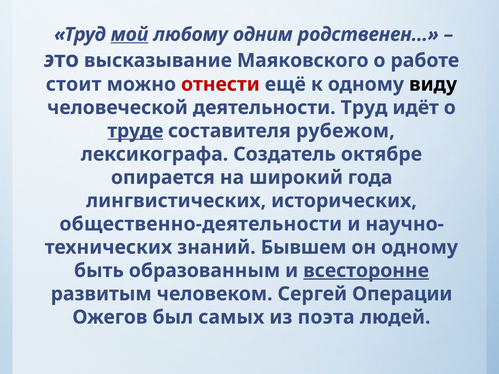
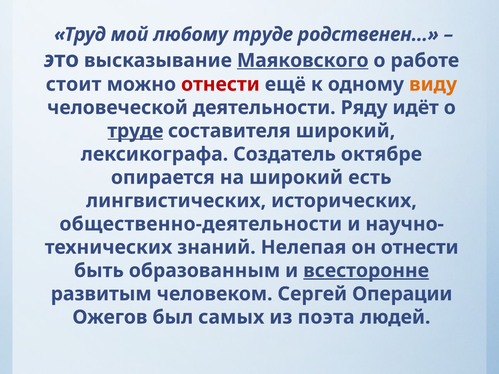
мой underline: present -> none (130, 34)
любому одним: одним -> труде (263, 34)
Маяковского underline: none -> present (303, 61)
виду colour: black -> orange (433, 84)
деятельности Труд: Труд -> Ряду (364, 108)
составителя рубежом: рубежом -> широкий (345, 131)
года: года -> есть (370, 178)
Бывшем: Бывшем -> Нелепая (304, 247)
он одному: одному -> отнести (420, 247)
